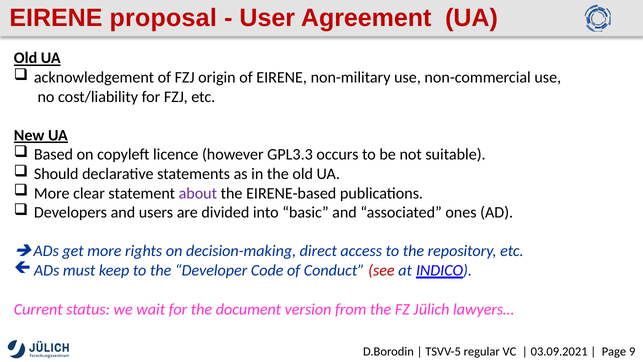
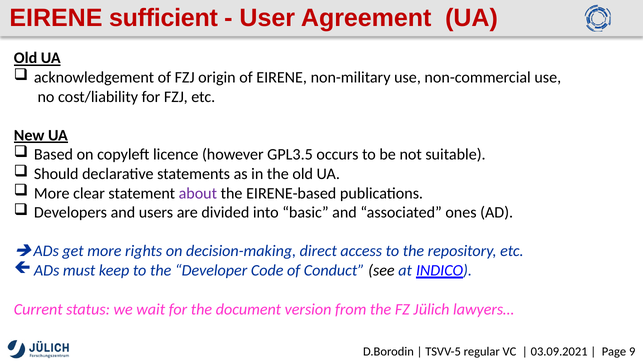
proposal: proposal -> sufficient (163, 18)
GPL3.3: GPL3.3 -> GPL3.5 (290, 155)
see colour: red -> black (381, 270)
